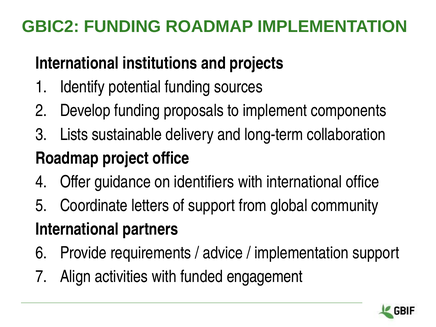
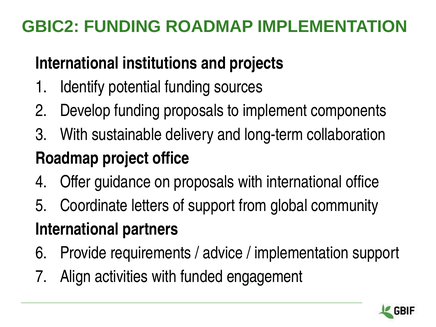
Lists: Lists -> With (74, 134)
on identifiers: identifiers -> proposals (204, 182)
